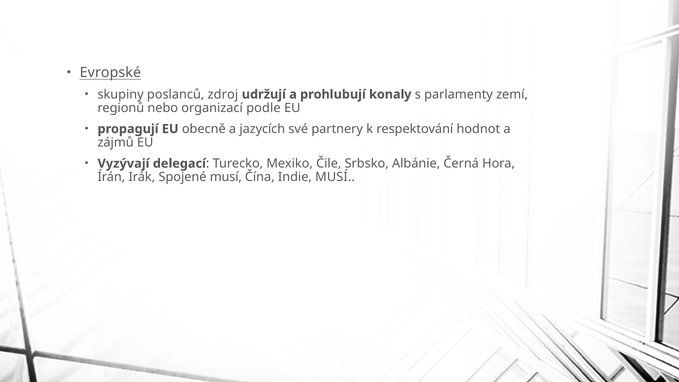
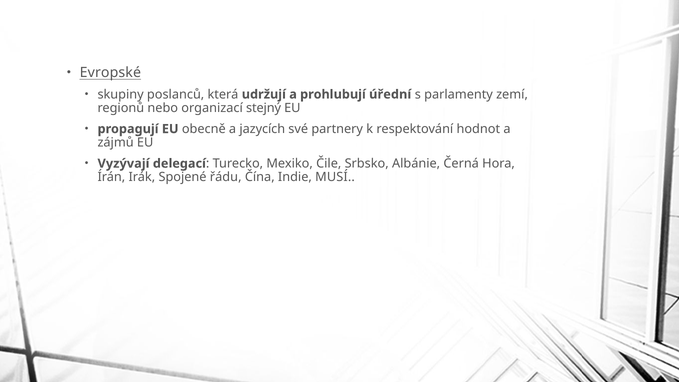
zdroj: zdroj -> která (223, 94)
konaly: konaly -> úřední (390, 94)
podle: podle -> stejný (264, 108)
Spojené musí: musí -> řádu (226, 177)
